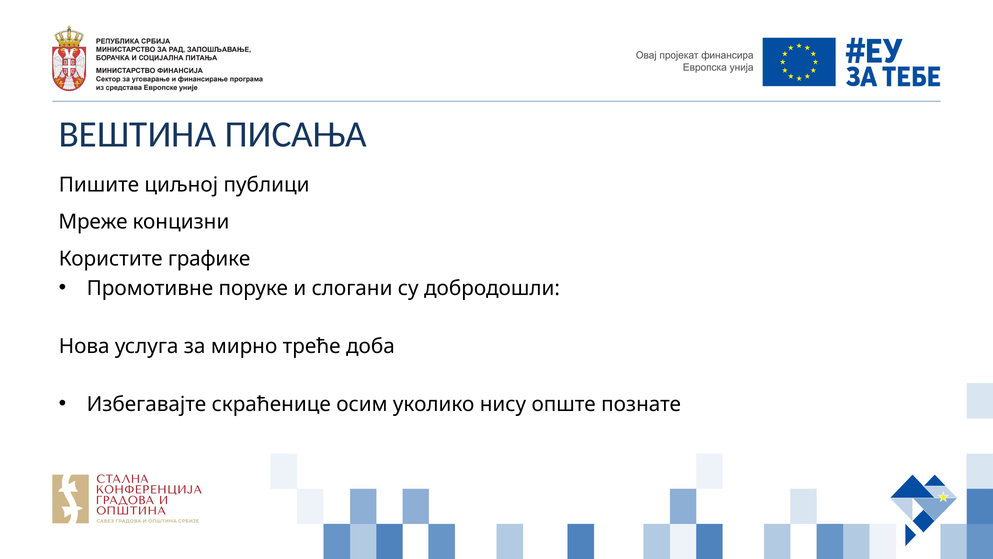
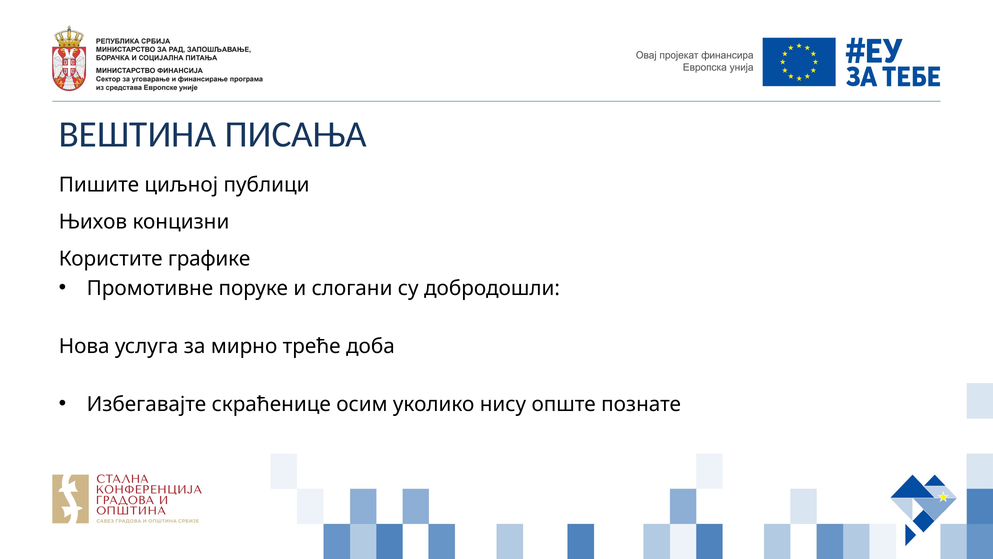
Мреже: Мреже -> Њихов (93, 222)
